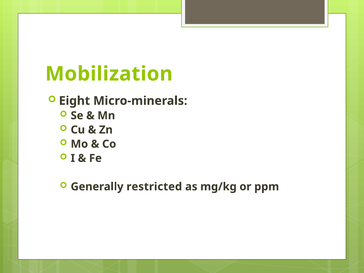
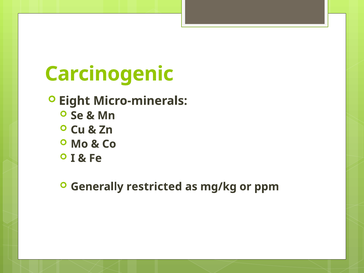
Mobilization: Mobilization -> Carcinogenic (109, 74)
